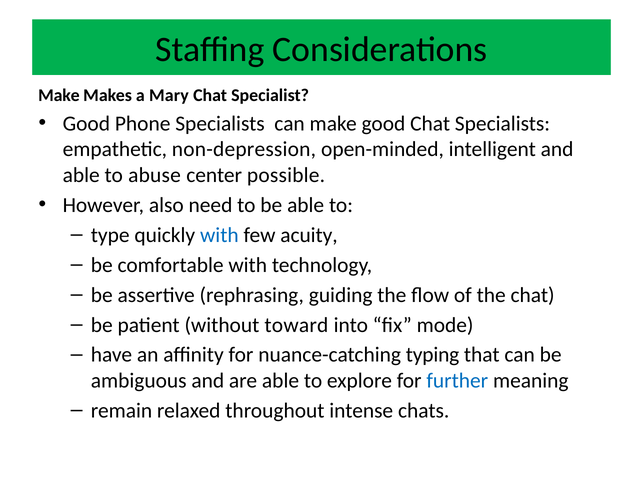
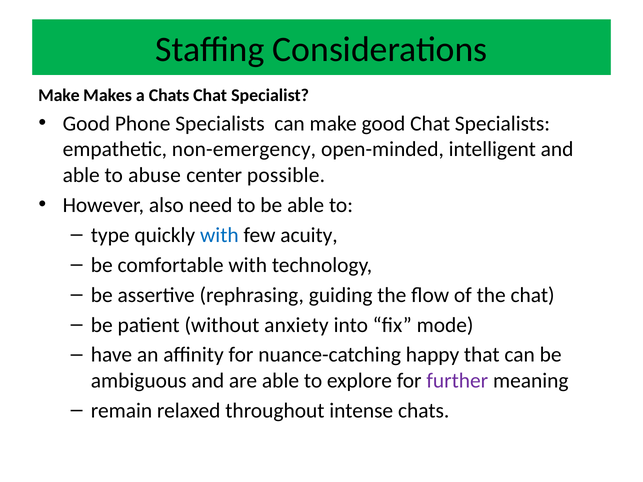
a Mary: Mary -> Chats (169, 96)
non-depression: non-depression -> non-emergency (244, 149)
toward: toward -> anxiety (296, 325)
typing: typing -> happy (433, 355)
further colour: blue -> purple (457, 381)
